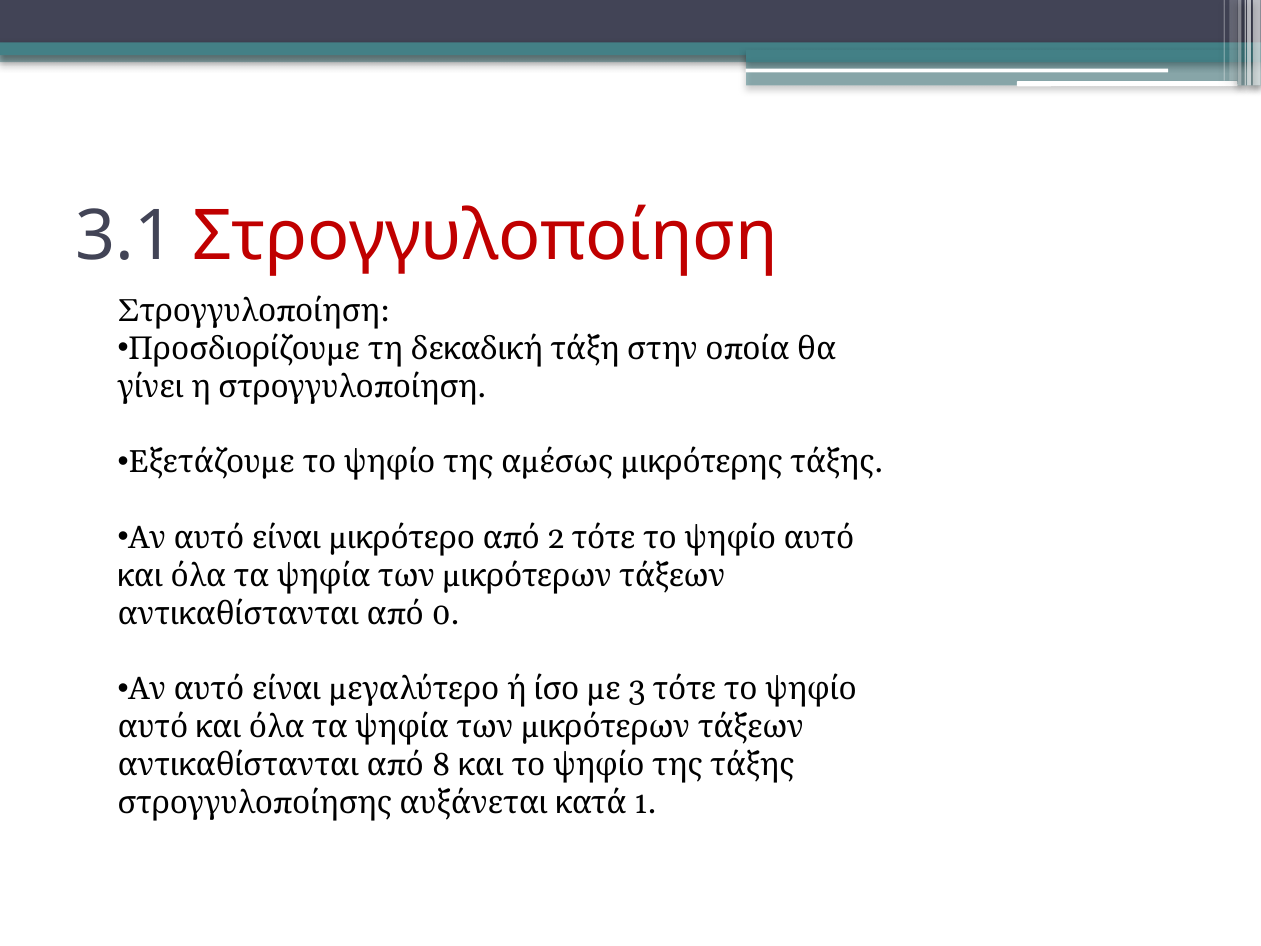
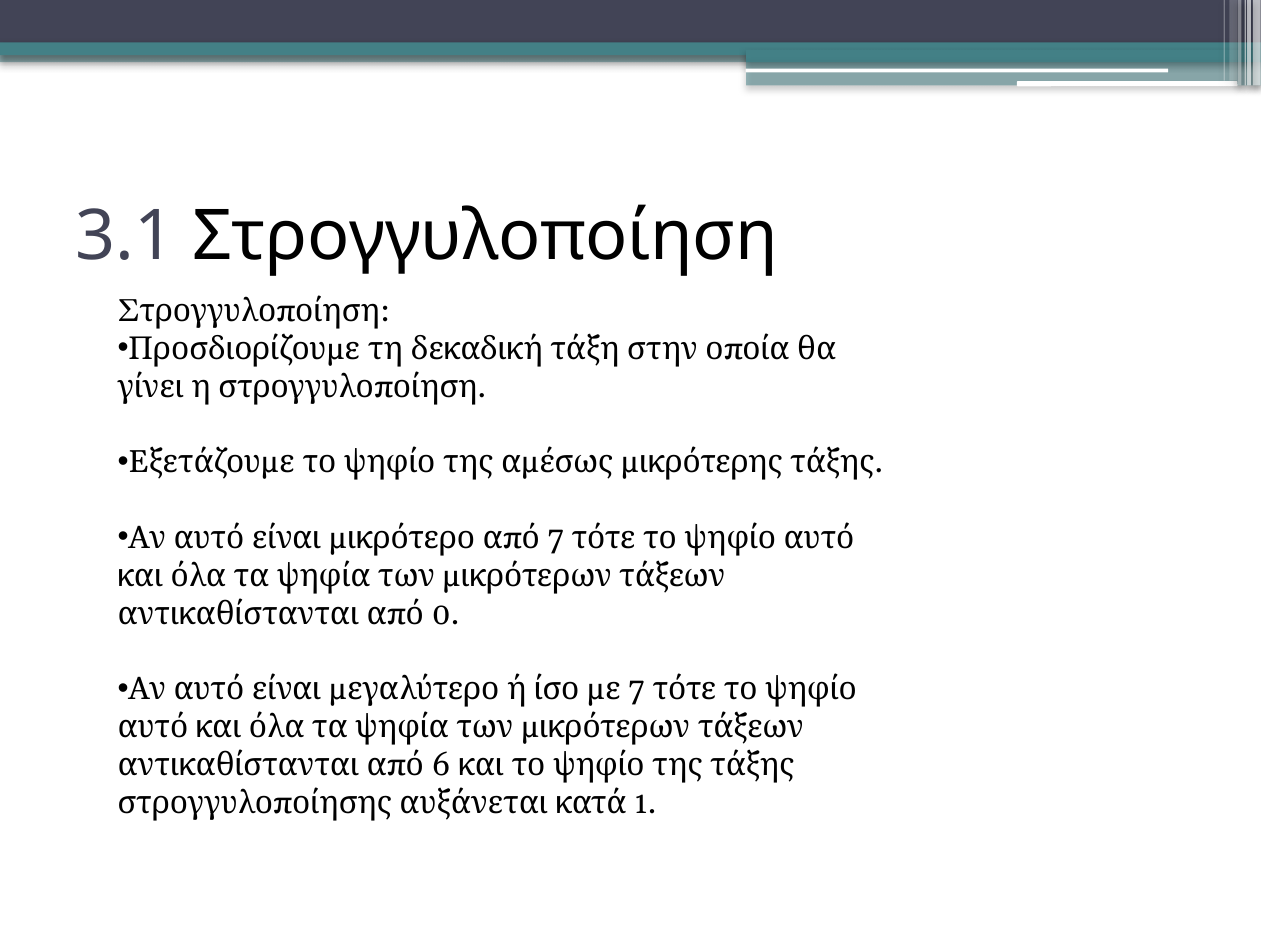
Στρογγυλοποίηση colour: red -> black (485, 236)
2: 2 -> 7 (556, 538)
3: 3 -> 7 (636, 689)
8: 8 -> 6 (441, 765)
